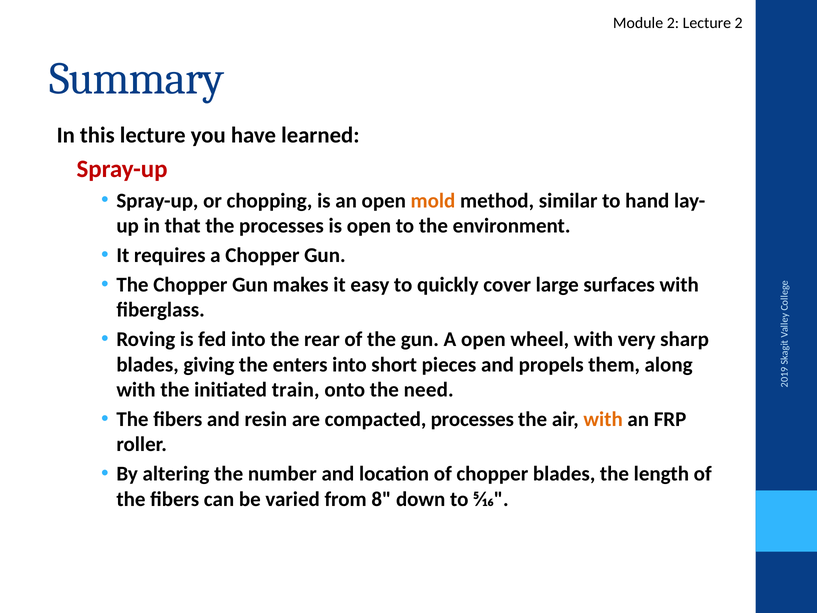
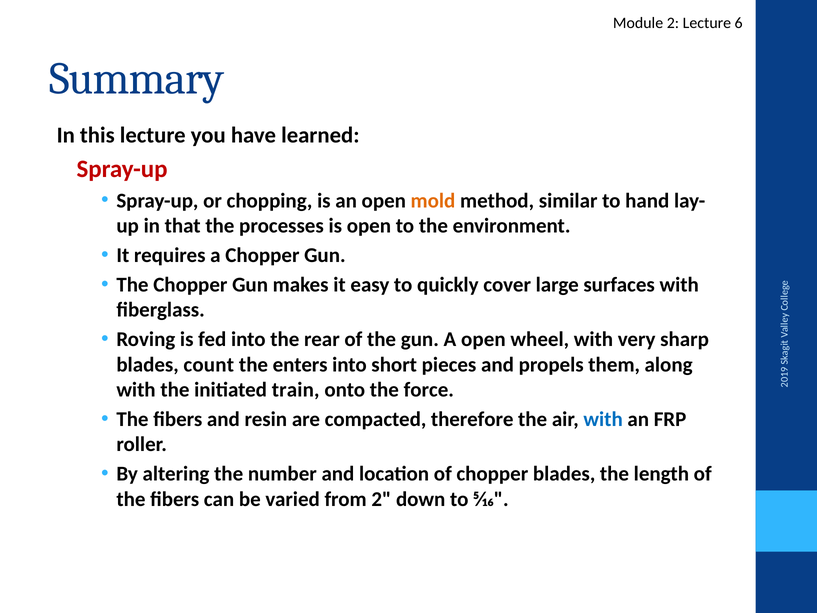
Lecture 2: 2 -> 6 (739, 23)
giving: giving -> count (209, 365)
need: need -> force (429, 390)
compacted processes: processes -> therefore (472, 419)
with colour: orange -> blue (603, 419)
from 8: 8 -> 2 (381, 499)
